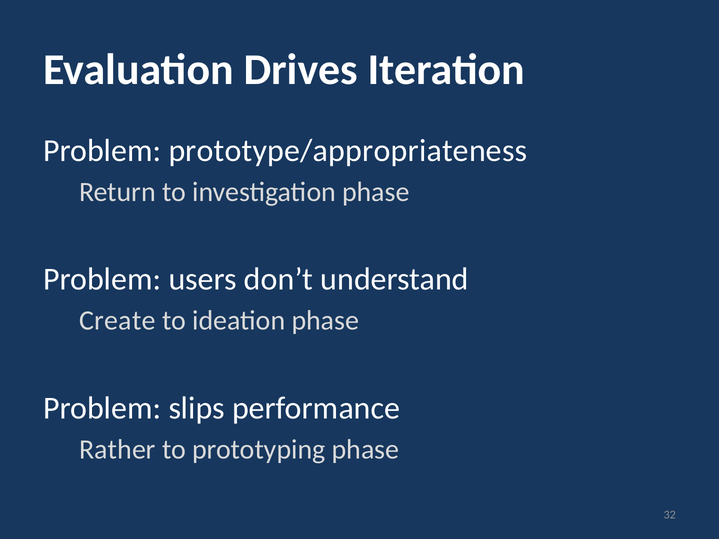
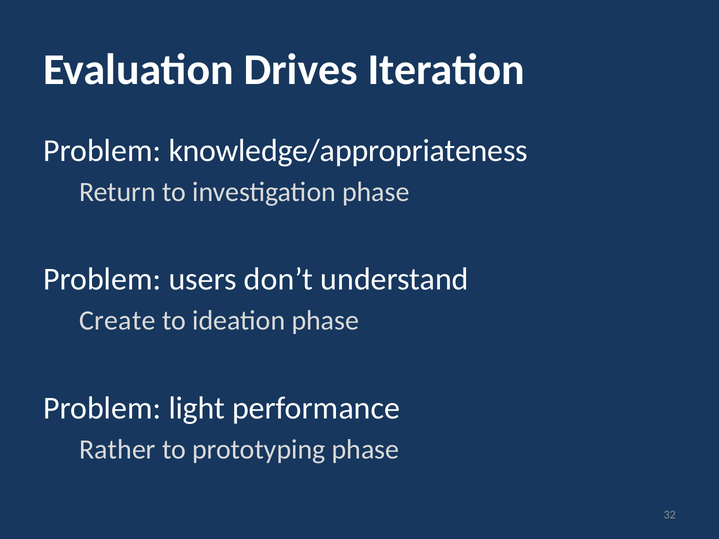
prototype/appropriateness: prototype/appropriateness -> knowledge/appropriateness (348, 151)
slips: slips -> light (197, 408)
